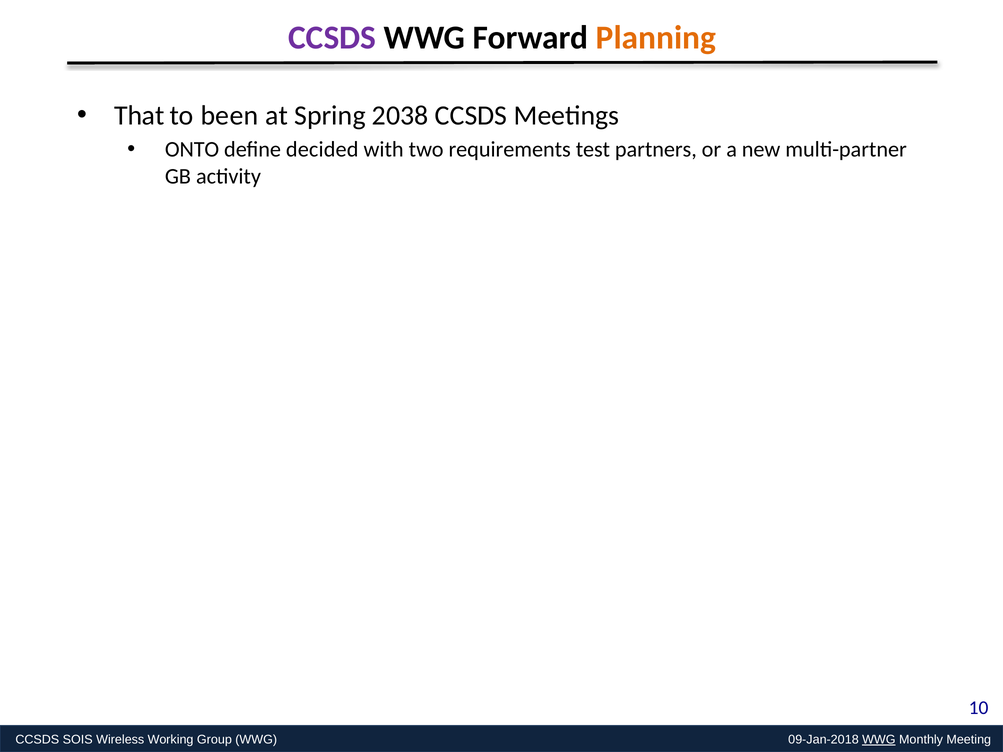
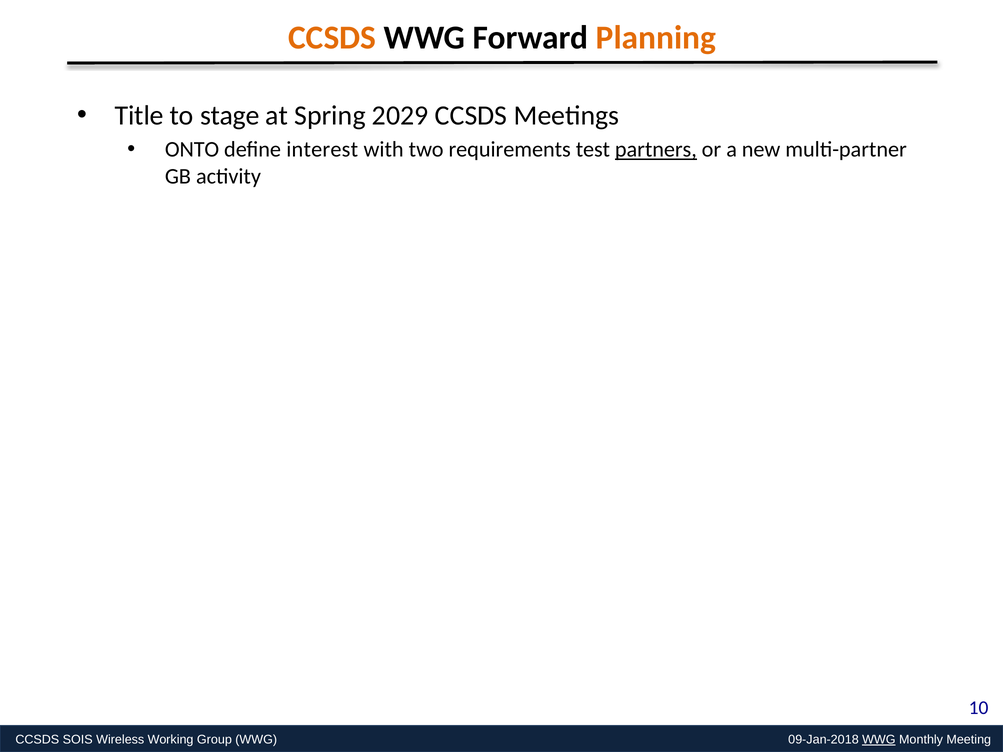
CCSDS colour: purple -> orange (332, 38)
That: That -> Title (139, 115)
been: been -> stage (230, 115)
2038: 2038 -> 2029 (400, 115)
decided: decided -> interest (322, 150)
partners underline: none -> present (656, 150)
